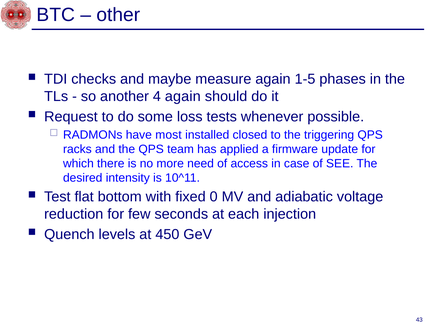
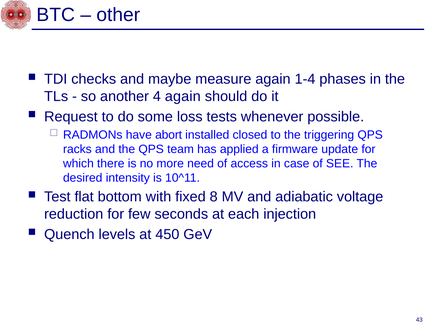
1-5: 1-5 -> 1-4 (305, 79)
most: most -> abort (169, 135)
0: 0 -> 8 (214, 197)
